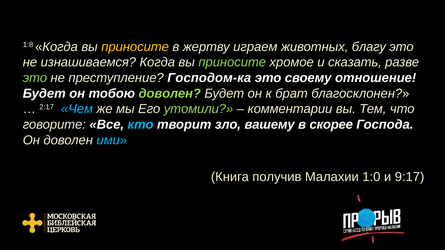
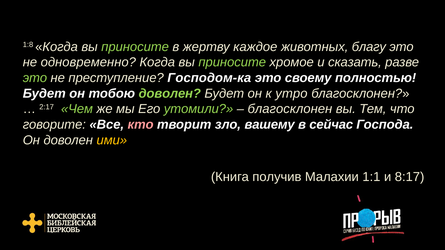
приносите colour: yellow -> light green (135, 47)
играем: играем -> каждое (255, 47)
изнашиваемся: изнашиваемся -> одновременно (88, 62)
отношение: отношение -> полностью (376, 78)
брат: брат -> утро (291, 94)
Чем colour: light blue -> light green (77, 109)
комментарии: комментарии -> благосклонен (290, 109)
кто colour: light blue -> pink (141, 125)
скорее: скорее -> сейчас (331, 125)
ими colour: light blue -> yellow (112, 140)
1:0: 1:0 -> 1:1 (371, 177)
9:17: 9:17 -> 8:17 (410, 177)
